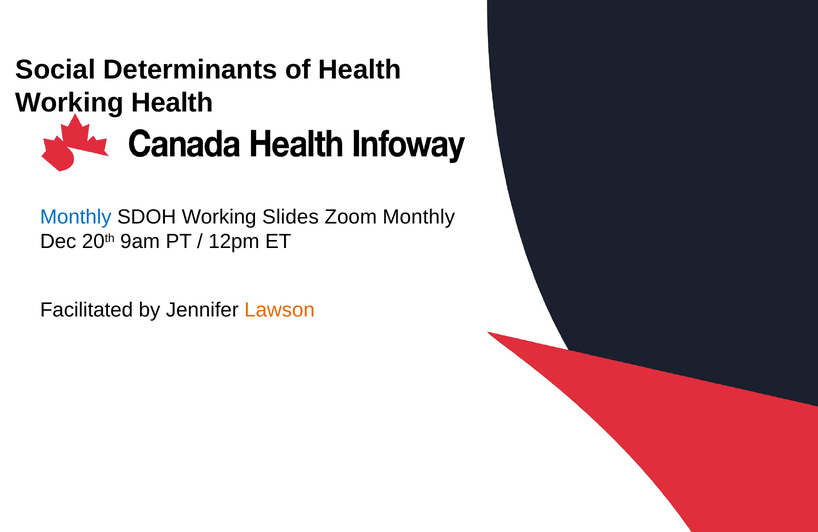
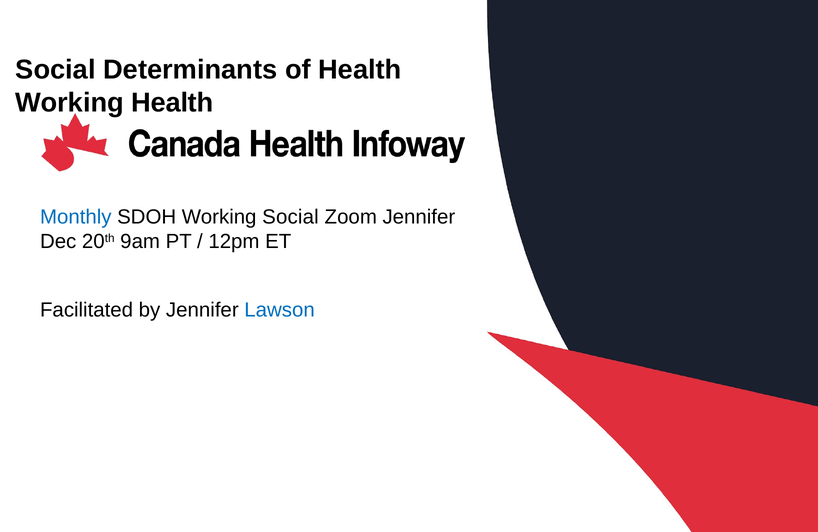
Working Slides: Slides -> Social (290, 217)
Zoom Monthly: Monthly -> Jennifer (419, 217)
Lawson colour: orange -> blue (280, 310)
